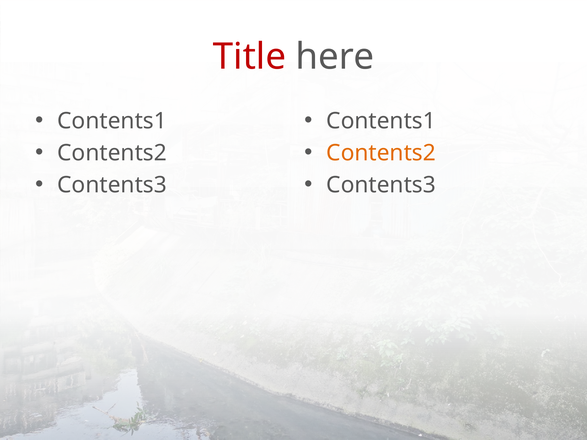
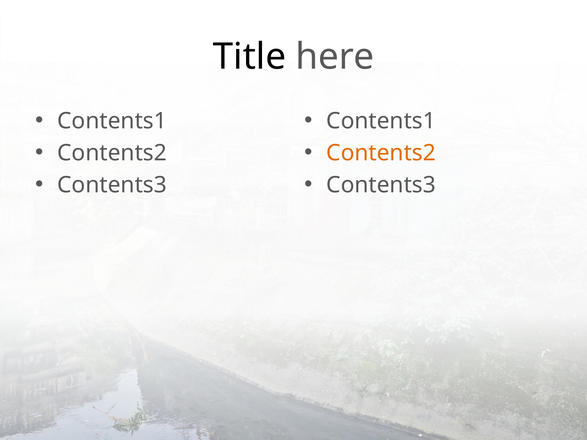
Title colour: red -> black (249, 57)
